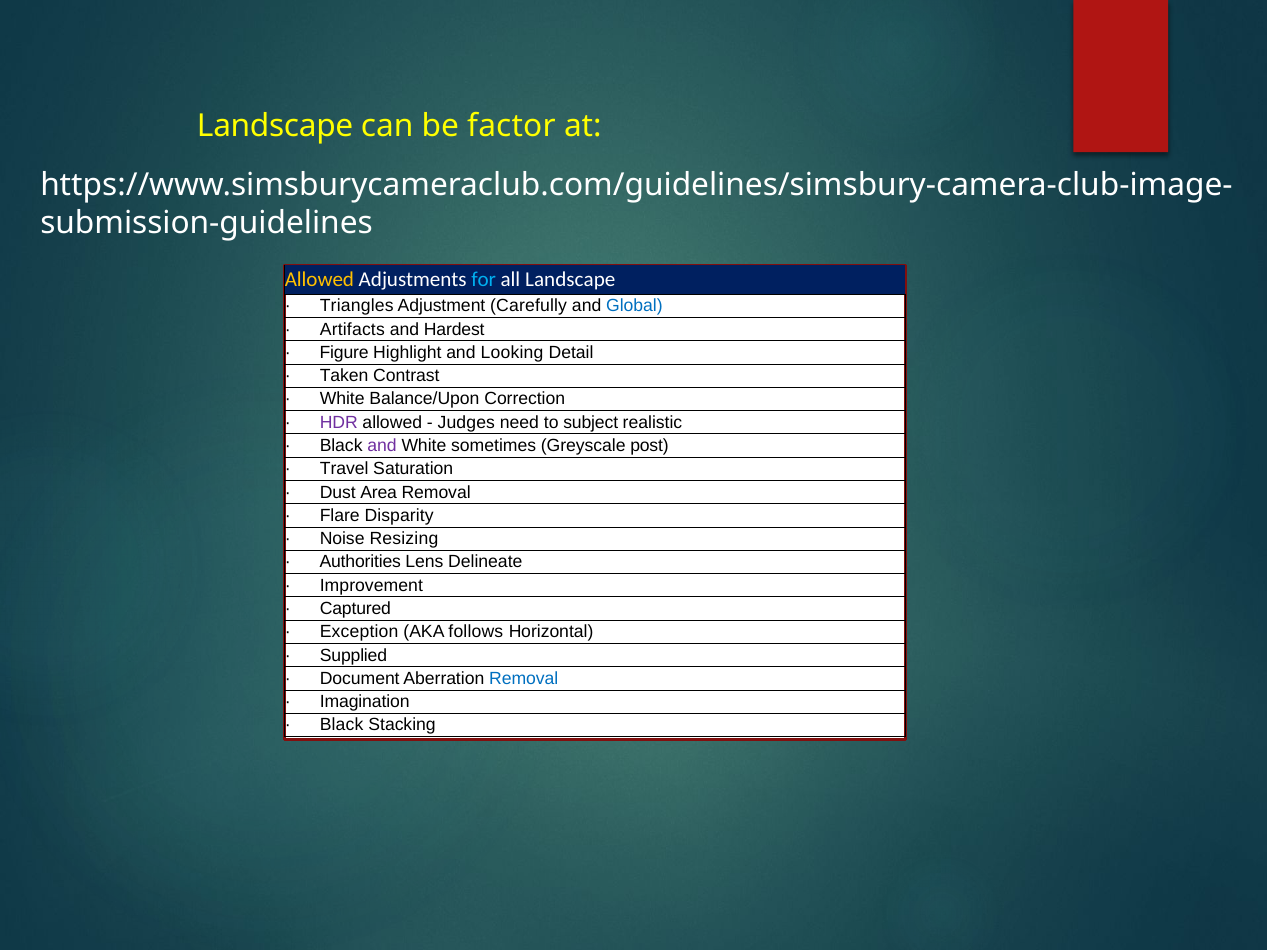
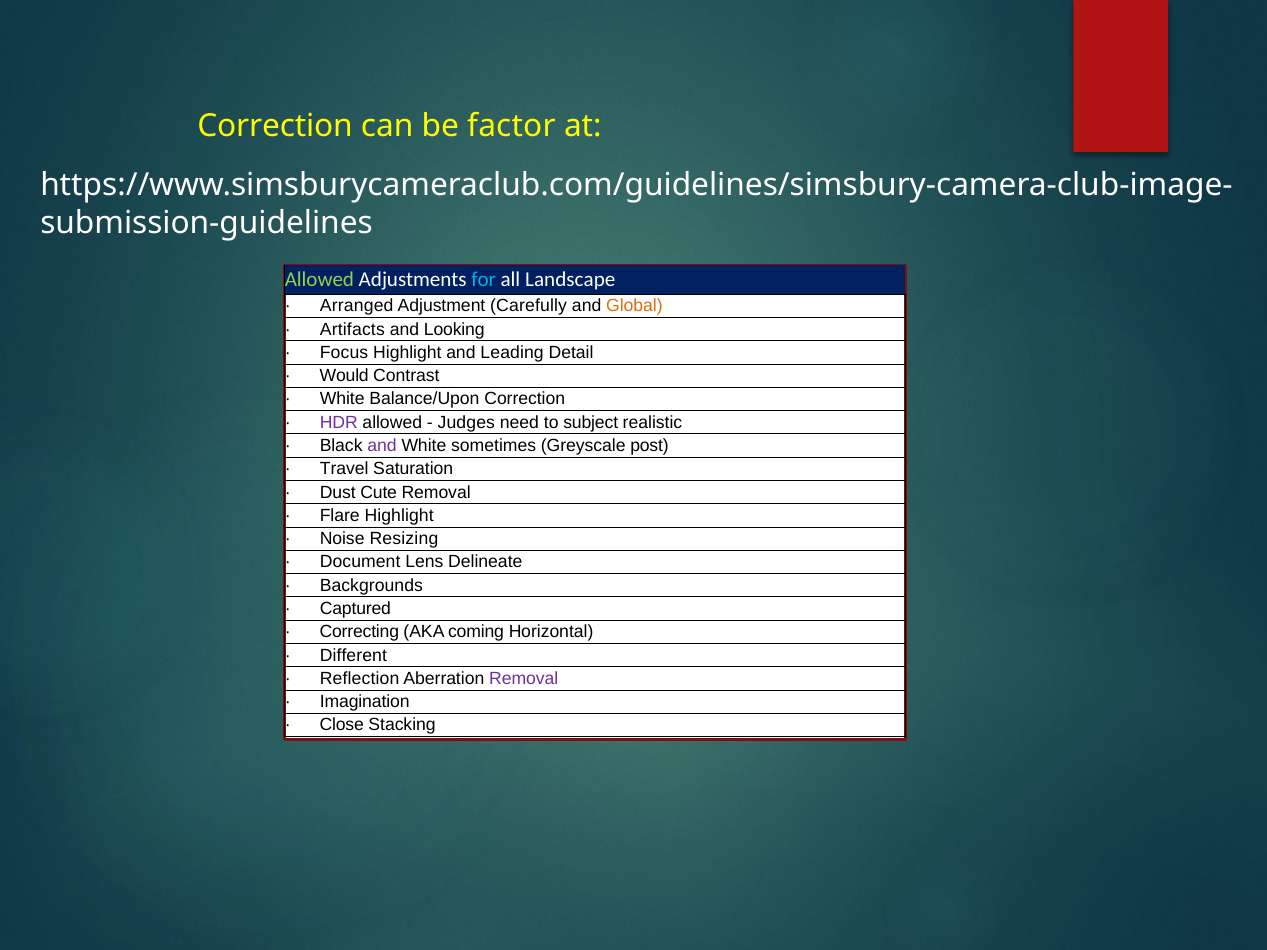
Landscape: Landscape -> Correction (275, 126)
Allowed colour: yellow -> light green (319, 280)
Triangles: Triangles -> Arranged (357, 306)
Global colour: blue -> orange (634, 306)
Hardest: Hardest -> Looking (454, 329)
Figure: Figure -> Focus (344, 353)
Looking: Looking -> Leading (512, 353)
Taken: Taken -> Would (344, 376)
Area: Area -> Cute (379, 492)
Flare Disparity: Disparity -> Highlight (399, 516)
Authorities: Authorities -> Document (360, 562)
Improvement: Improvement -> Backgrounds (371, 586)
Exception: Exception -> Correcting (359, 632)
follows: follows -> coming (476, 632)
Supplied: Supplied -> Different (353, 655)
Document: Document -> Reflection (360, 679)
Removal colour: blue -> purple (524, 679)
Black: Black -> Close (342, 725)
